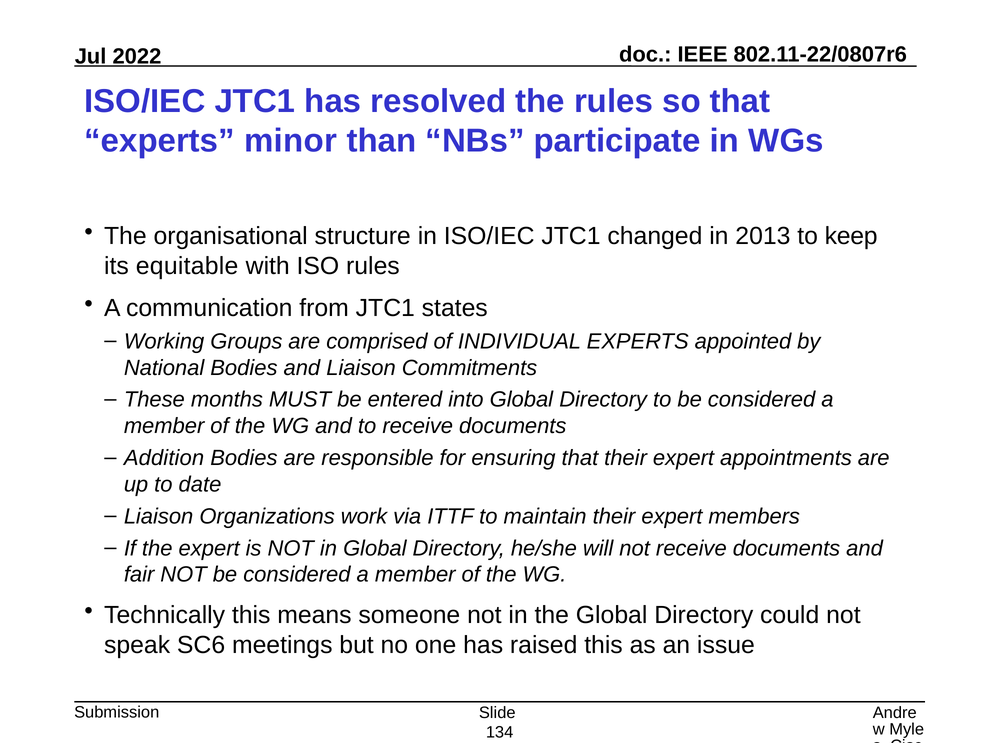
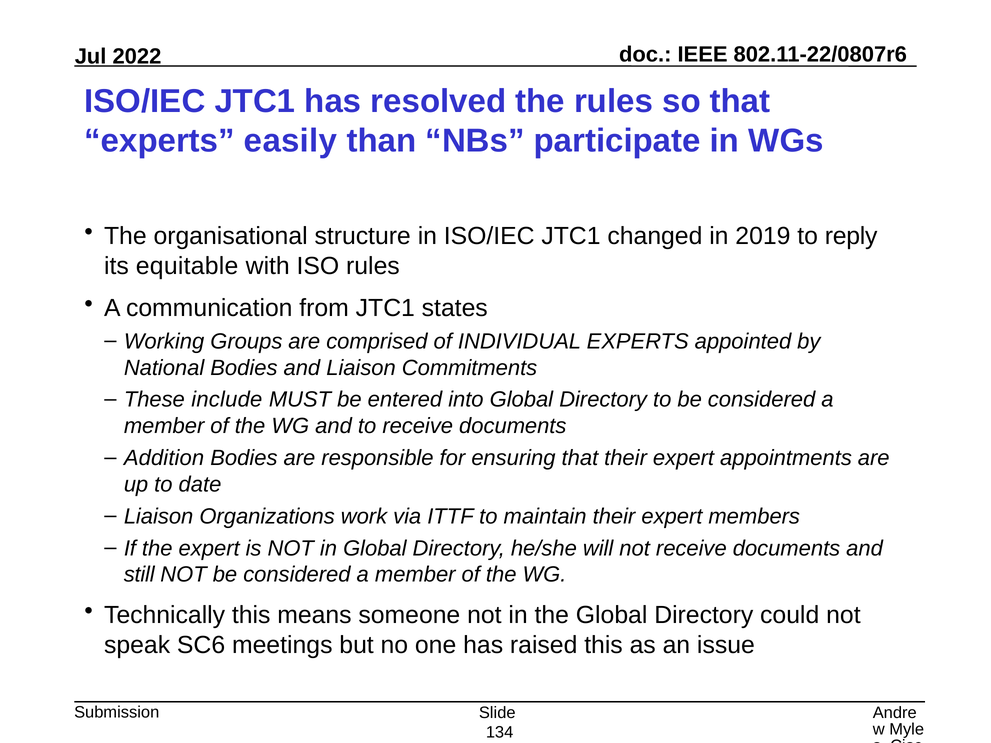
minor: minor -> easily (291, 141)
2013: 2013 -> 2019 (763, 236)
keep: keep -> reply (851, 236)
months: months -> include (227, 400)
fair: fair -> still (139, 575)
